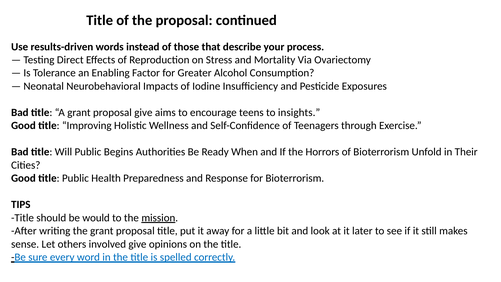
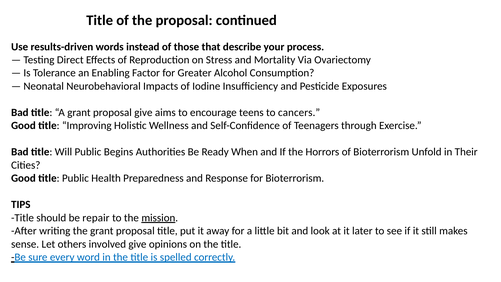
insights: insights -> cancers (299, 112)
would: would -> repair (96, 218)
